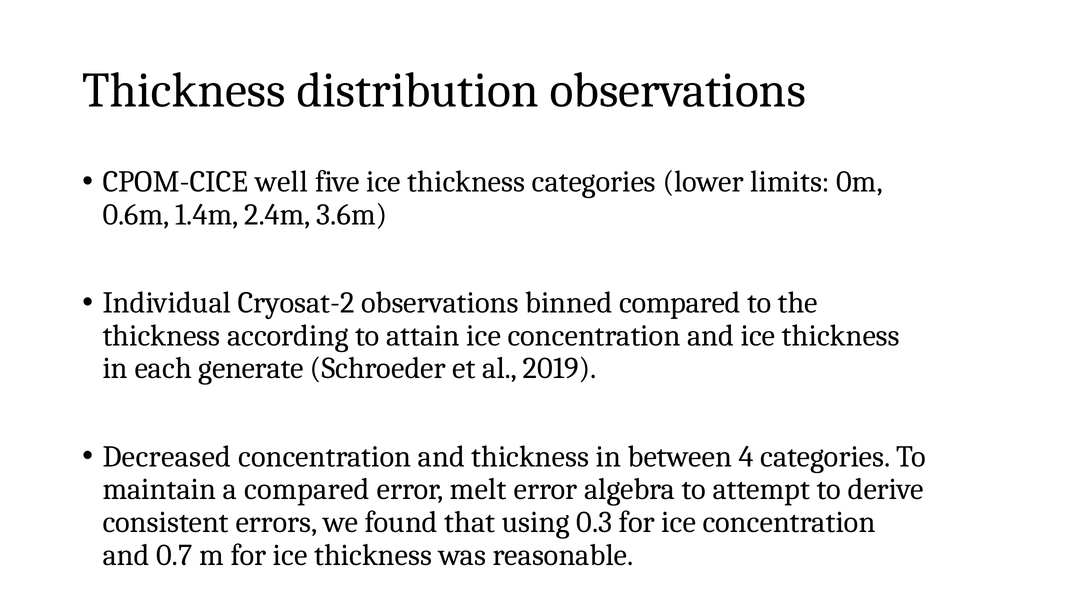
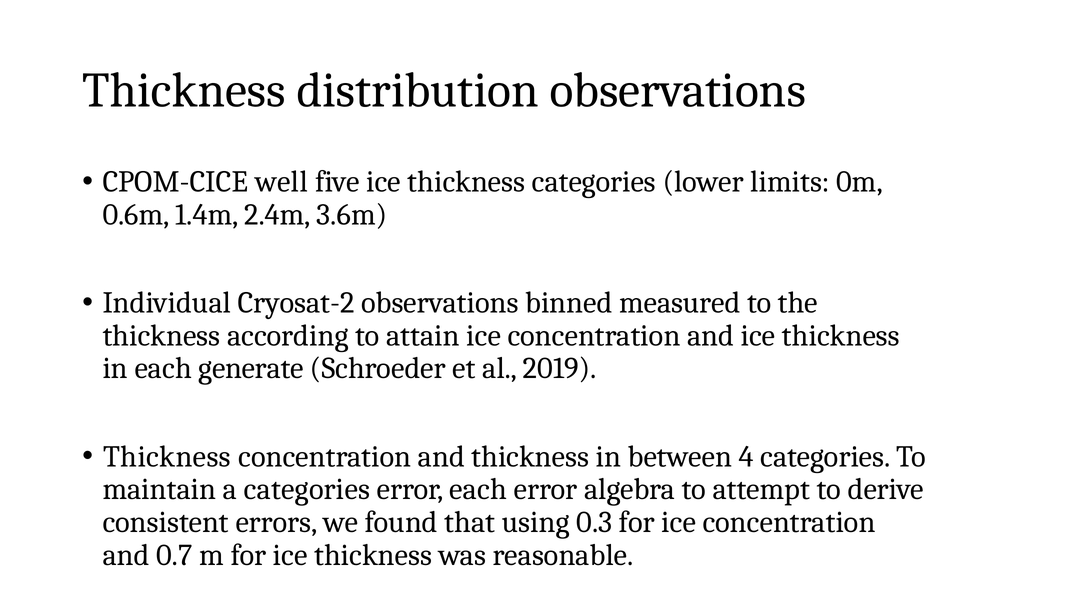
binned compared: compared -> measured (680, 303)
Decreased: Decreased -> Thickness (167, 457)
a compared: compared -> categories (307, 490)
error melt: melt -> each (478, 490)
